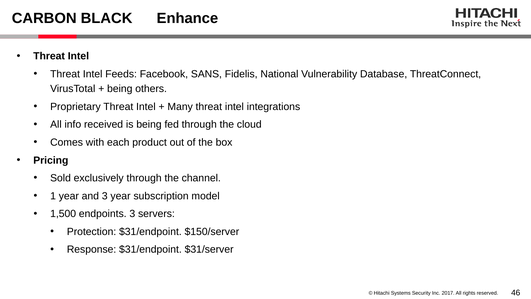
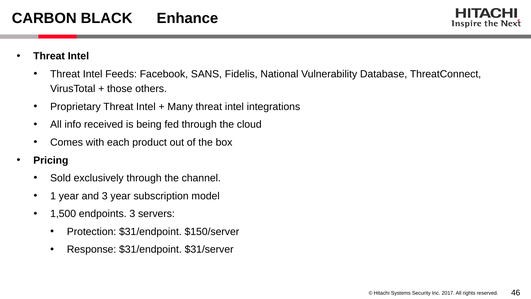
being: being -> those (120, 89)
